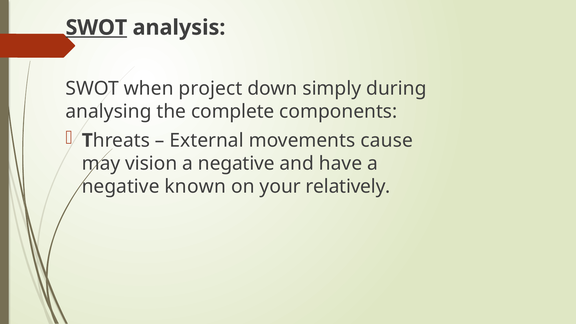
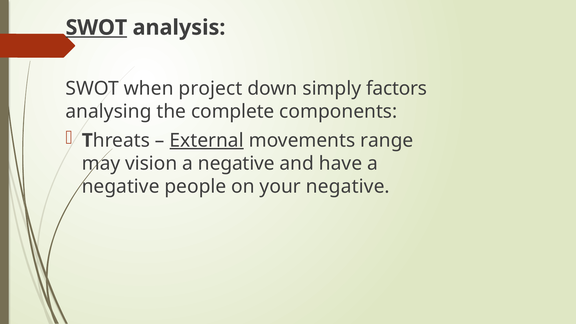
during: during -> factors (397, 88)
External underline: none -> present (207, 140)
cause: cause -> range (387, 140)
known: known -> people (195, 187)
your relatively: relatively -> negative (348, 187)
